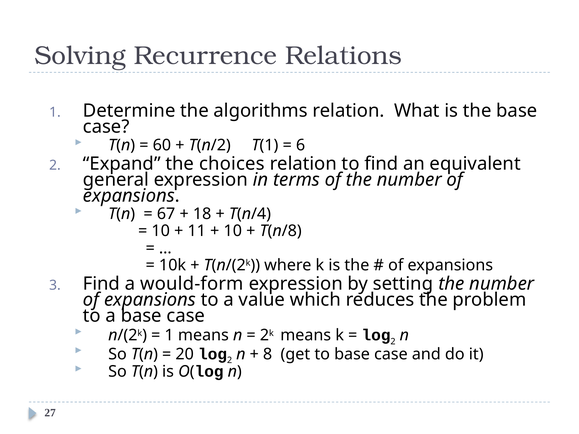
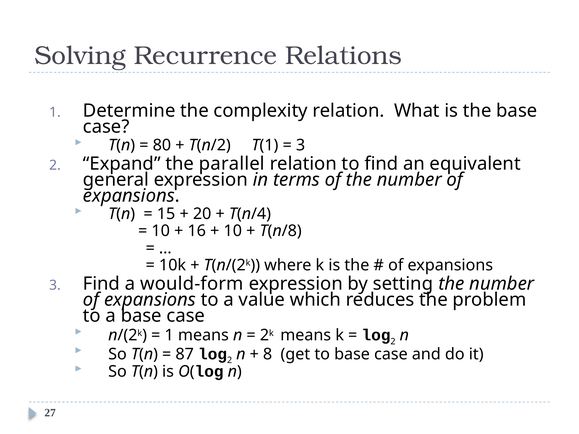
algorithms: algorithms -> complexity (261, 111)
60: 60 -> 80 (162, 145)
6: 6 -> 3 (301, 145)
choices: choices -> parallel (232, 164)
67: 67 -> 15 (166, 214)
18: 18 -> 20 (202, 214)
11: 11 -> 16 (197, 231)
20: 20 -> 87 (185, 354)
